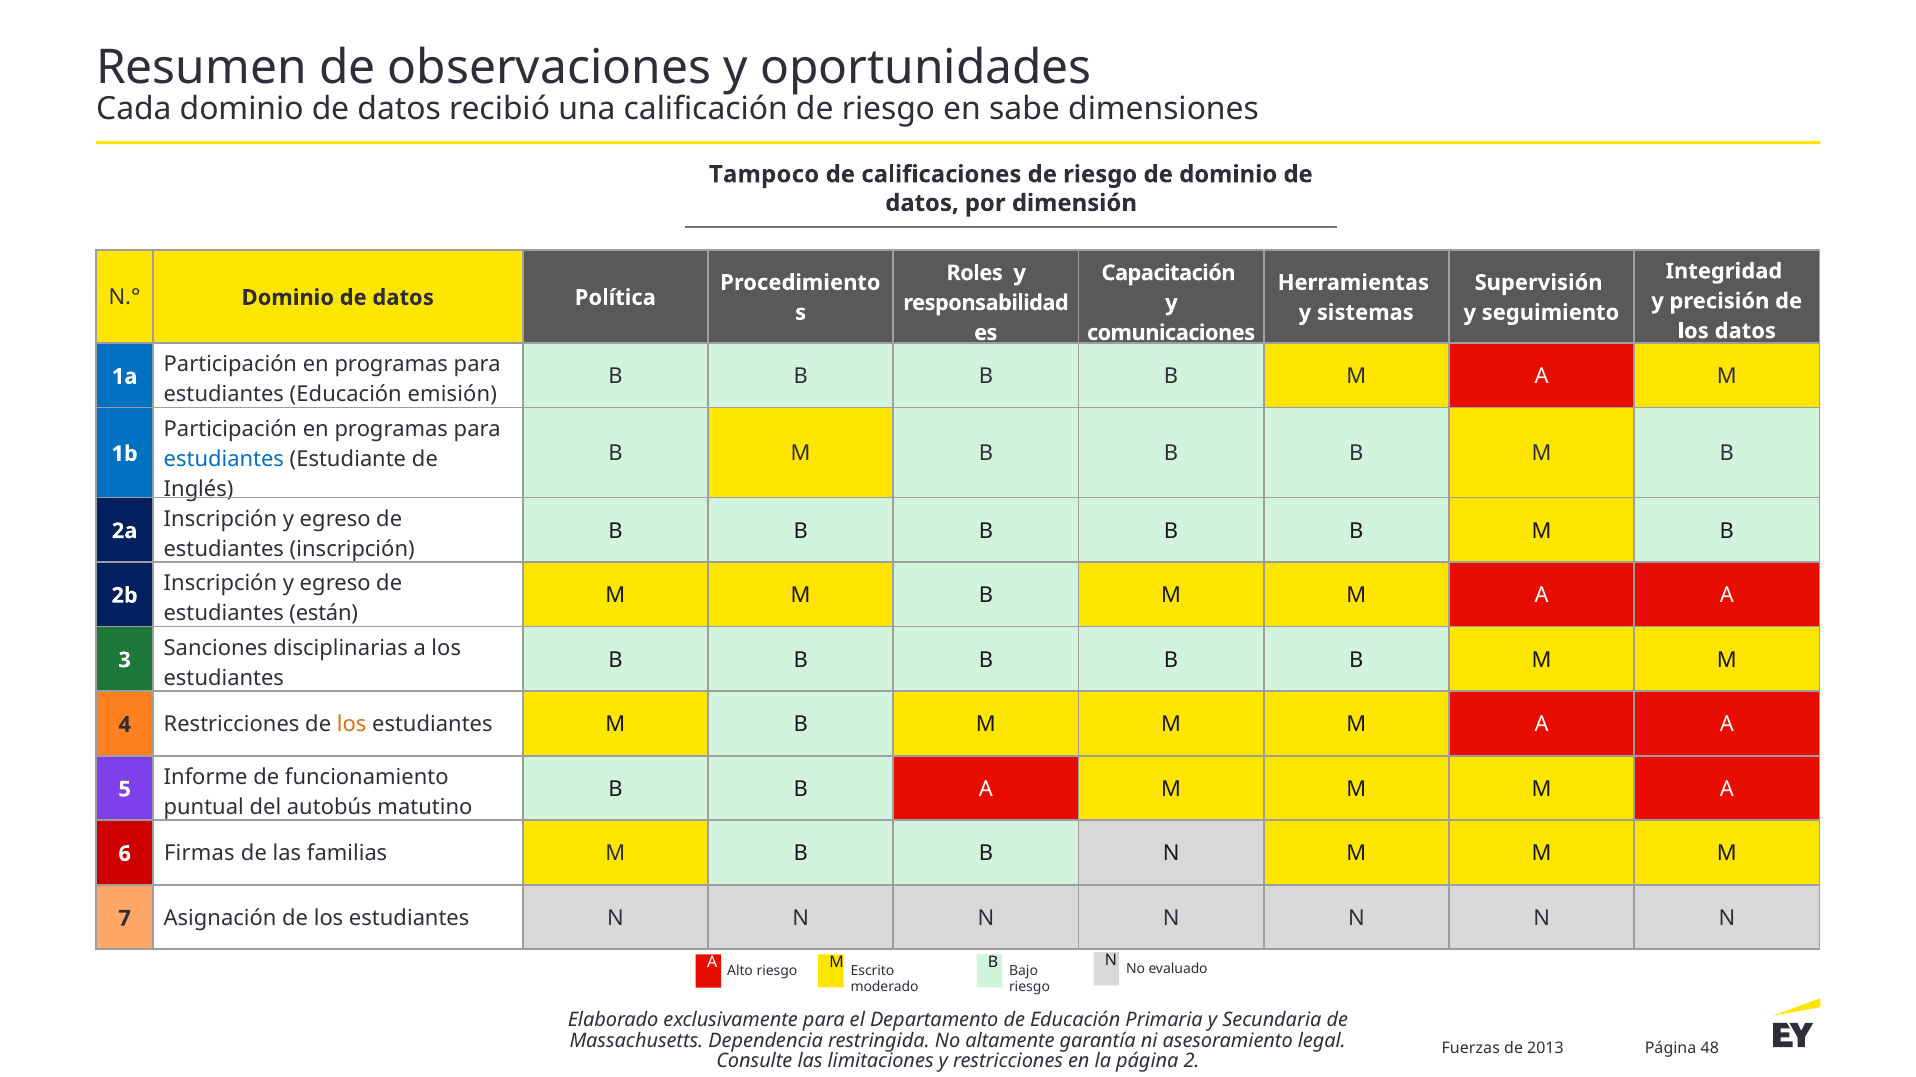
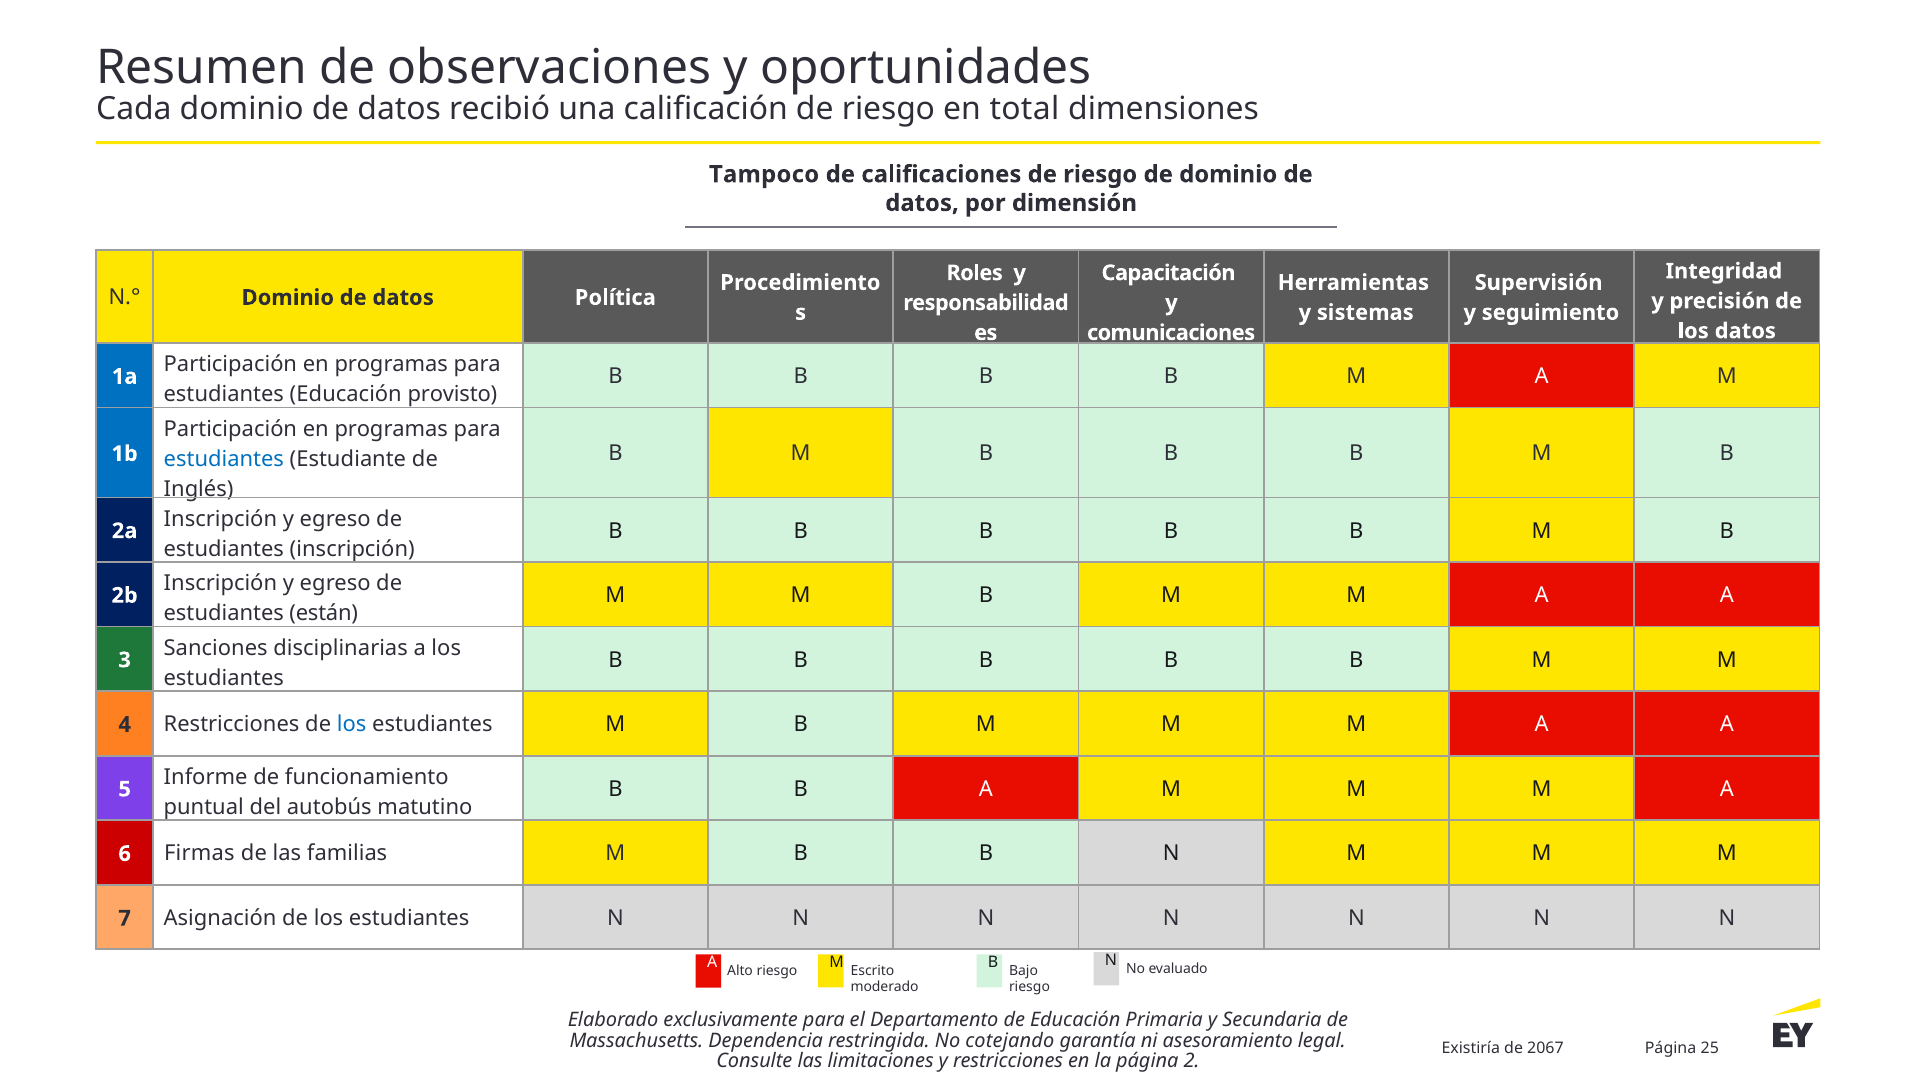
sabe: sabe -> total (1024, 109)
emisión: emisión -> provisto (452, 395)
los colour: orange -> blue (352, 725)
altamente: altamente -> cotejando (1010, 1041)
Fuerzas: Fuerzas -> Existiría (1471, 1048)
2013: 2013 -> 2067 (1545, 1048)
48: 48 -> 25 (1710, 1048)
